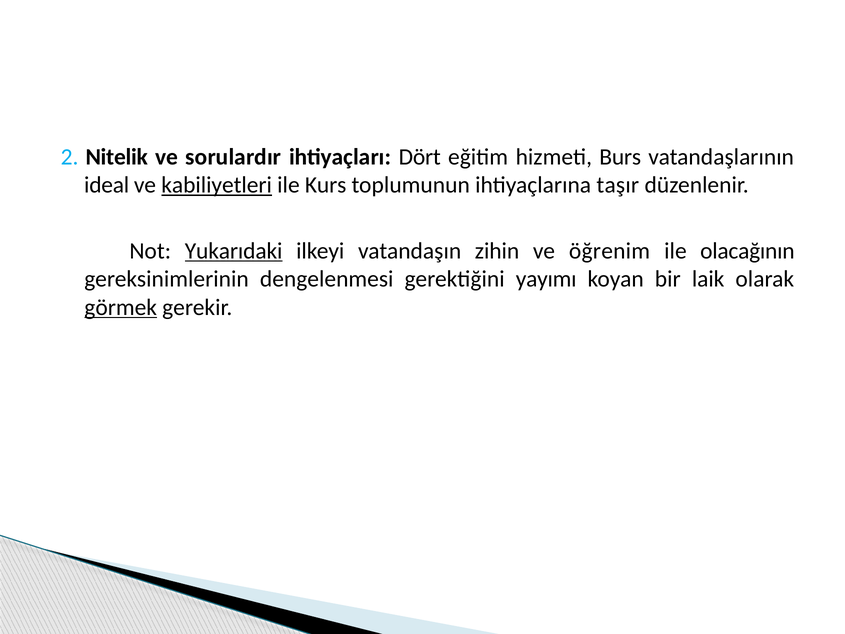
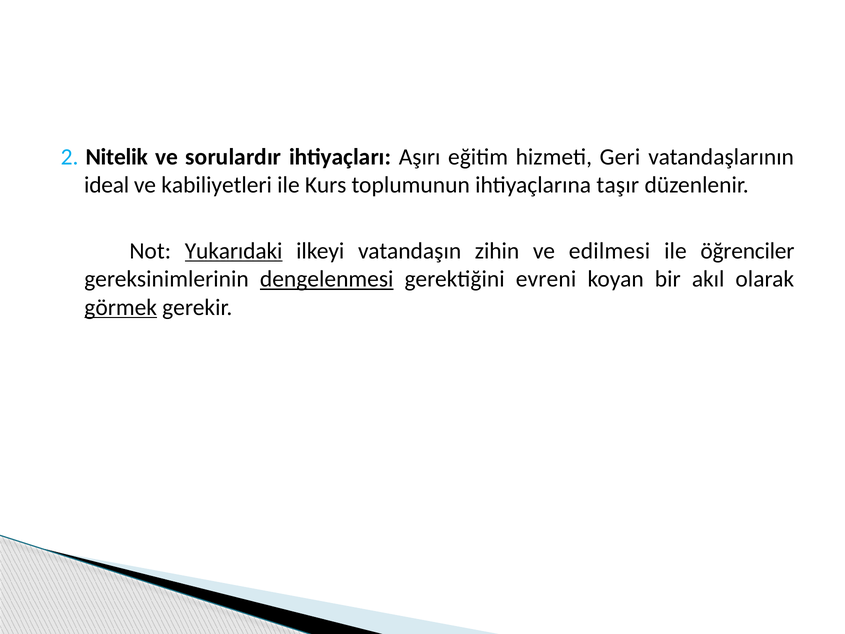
Dört: Dört -> Aşırı (420, 157)
Burs: Burs -> Geri (620, 157)
kabiliyetleri underline: present -> none (217, 185)
öğrenim: öğrenim -> edilmesi (610, 251)
olacağının: olacağının -> öğrenciler (747, 251)
dengelenmesi underline: none -> present (327, 279)
yayımı: yayımı -> evreni (546, 279)
laik: laik -> akıl (708, 279)
